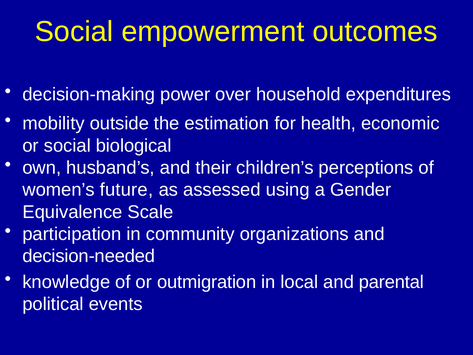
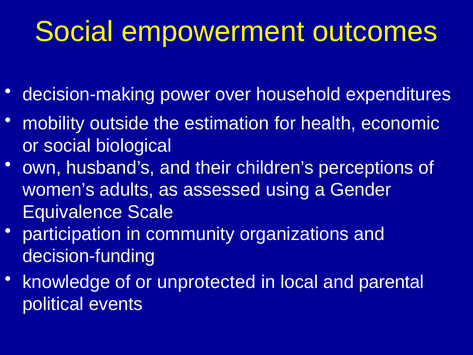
future: future -> adults (127, 190)
decision-needed: decision-needed -> decision-funding (89, 256)
outmigration: outmigration -> unprotected (206, 282)
